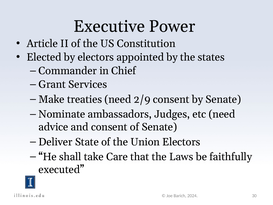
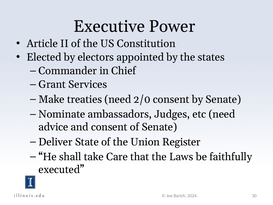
2/9: 2/9 -> 2/0 (142, 99)
Union Electors: Electors -> Register (181, 142)
